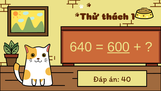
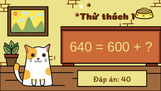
600 underline: present -> none (118, 47)
